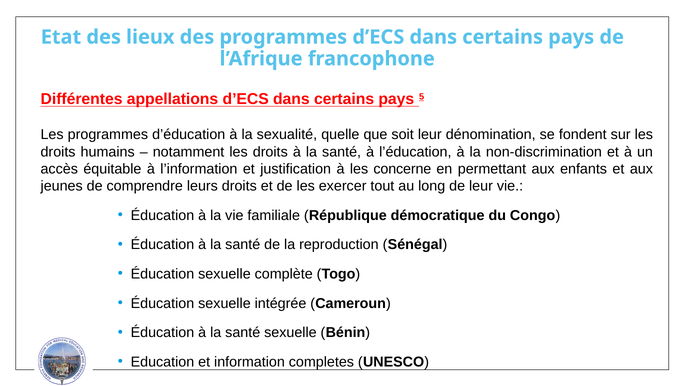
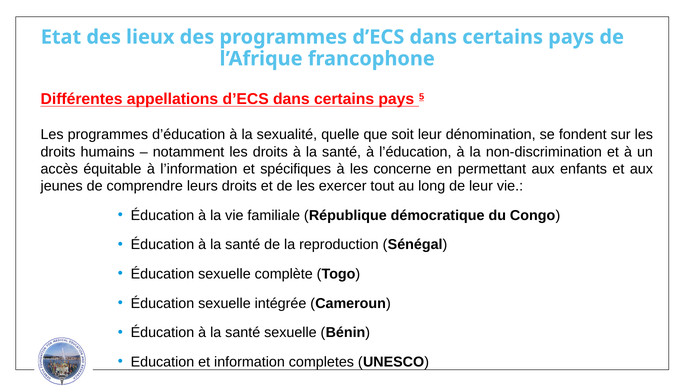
justification: justification -> spécifiques (296, 169)
